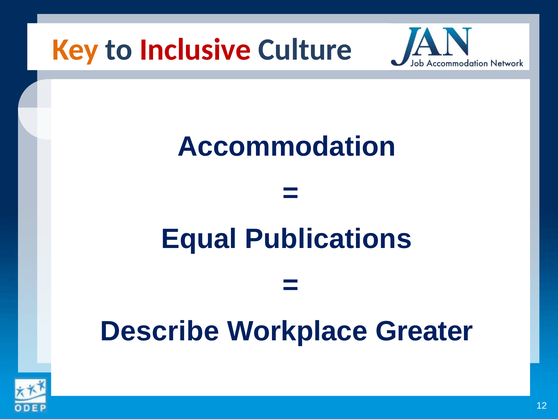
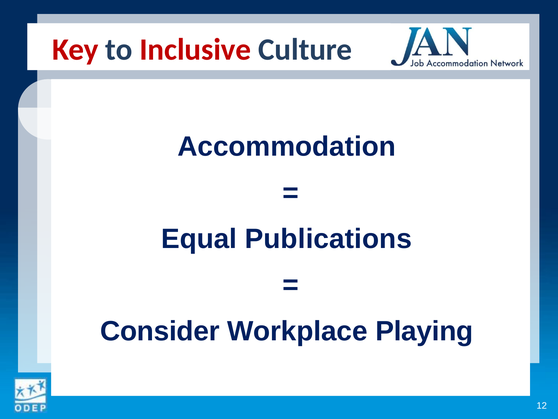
Key colour: orange -> red (75, 50)
Describe: Describe -> Consider (160, 331)
Greater: Greater -> Playing (424, 331)
